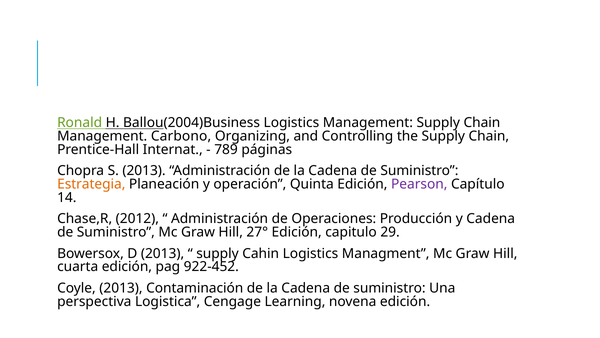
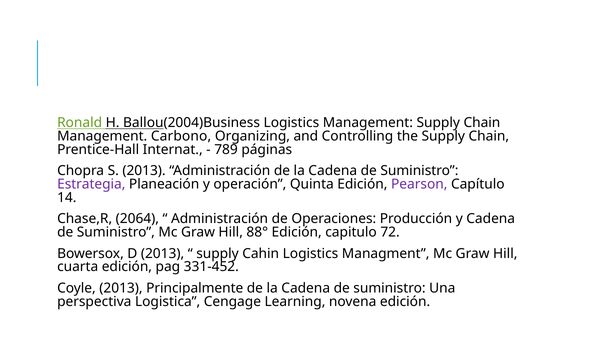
Estrategia colour: orange -> purple (91, 184)
2012: 2012 -> 2064 (137, 219)
27°: 27° -> 88° (257, 232)
29: 29 -> 72 (390, 232)
922-452: 922-452 -> 331-452 (211, 266)
Contaminación: Contaminación -> Principalmente (195, 288)
